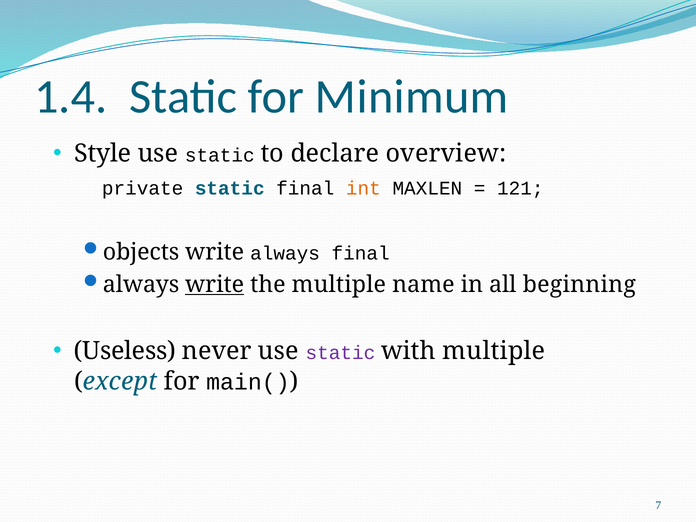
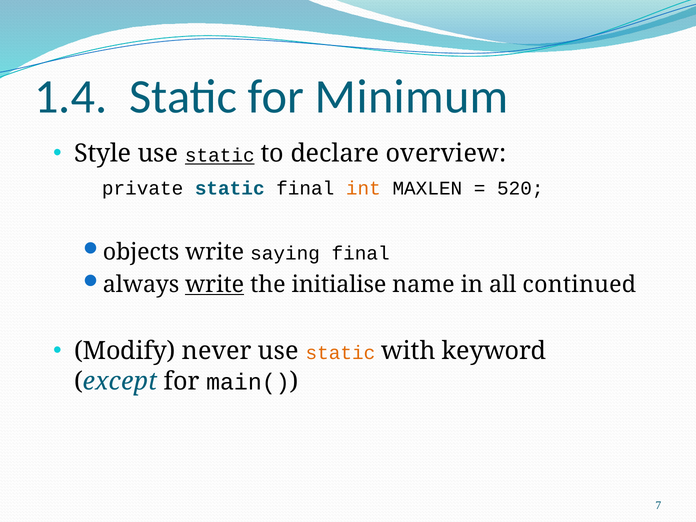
static underline: none -> present (220, 156)
121: 121 -> 520 (520, 188)
write always: always -> saying (285, 253)
the multiple: multiple -> initialise (339, 285)
beginning: beginning -> continued (579, 285)
Useless: Useless -> Modify (125, 351)
static colour: purple -> orange (340, 353)
with multiple: multiple -> keyword (494, 351)
